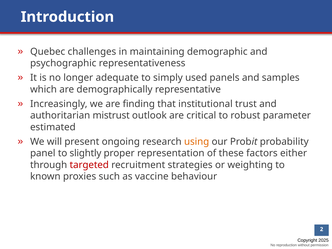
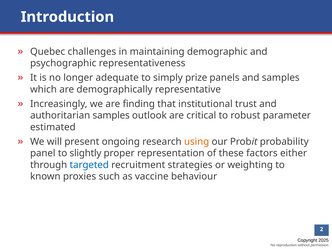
used: used -> prize (196, 78)
authoritarian mistrust: mistrust -> samples (111, 116)
targeted colour: red -> blue (89, 165)
